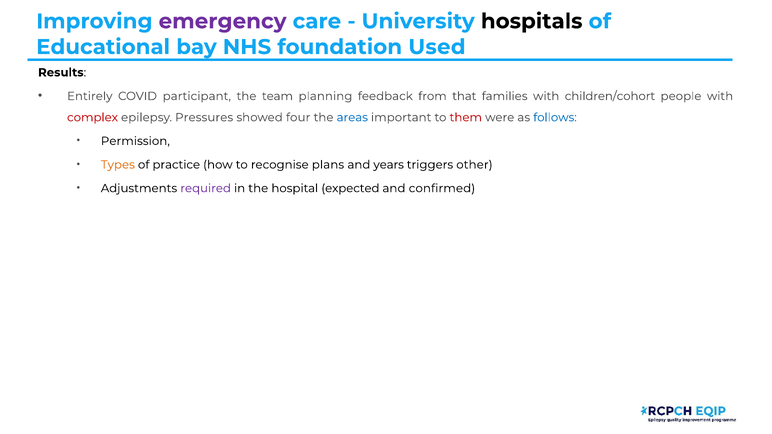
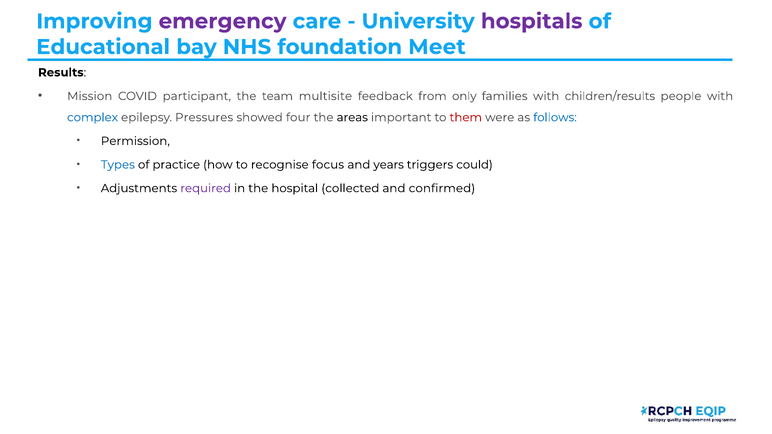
hospitals colour: black -> purple (532, 21)
Used: Used -> Meet (437, 47)
Entirely: Entirely -> Mission (90, 96)
planning: planning -> multisite (325, 96)
that: that -> only (464, 96)
children/cohort: children/cohort -> children/results (610, 96)
complex colour: red -> blue (93, 117)
areas colour: blue -> black (352, 117)
Types colour: orange -> blue (118, 165)
plans: plans -> focus (328, 165)
other: other -> could (474, 165)
expected: expected -> collected (350, 188)
